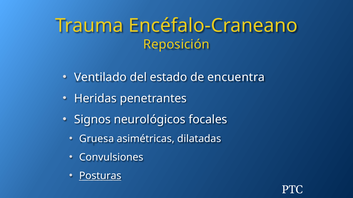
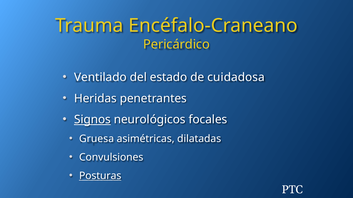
Reposición: Reposición -> Pericárdico (177, 44)
encuentra: encuentra -> cuidadosa (236, 78)
Signos underline: none -> present (92, 120)
